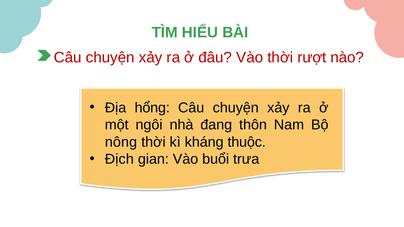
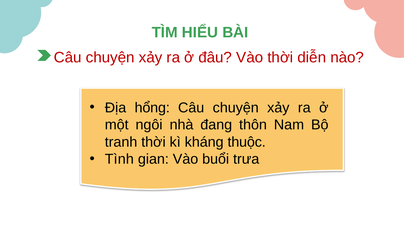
rượt: rượt -> diễn (312, 58)
nông: nông -> tranh (121, 142)
Địch: Địch -> Tình (119, 159)
